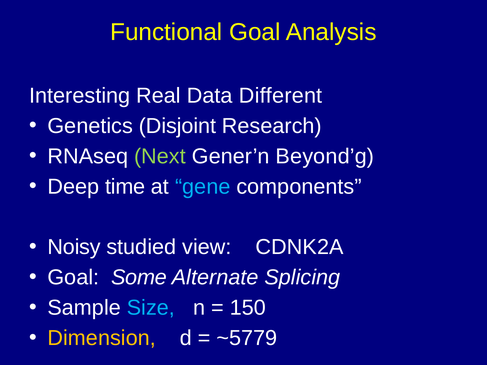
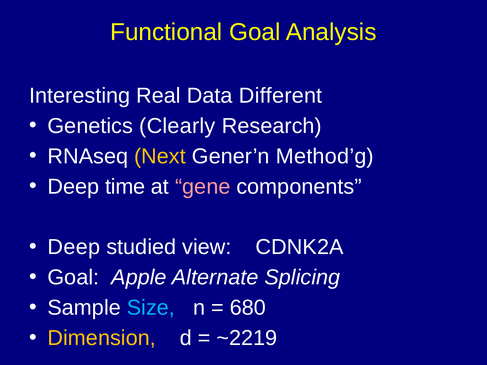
Disjoint: Disjoint -> Clearly (177, 126)
Next colour: light green -> yellow (160, 156)
Beyond’g: Beyond’g -> Method’g (325, 156)
gene colour: light blue -> pink (203, 187)
Noisy: Noisy -> Deep (74, 247)
Some: Some -> Apple (139, 278)
150: 150 -> 680 (248, 308)
~5779: ~5779 -> ~2219 (247, 338)
